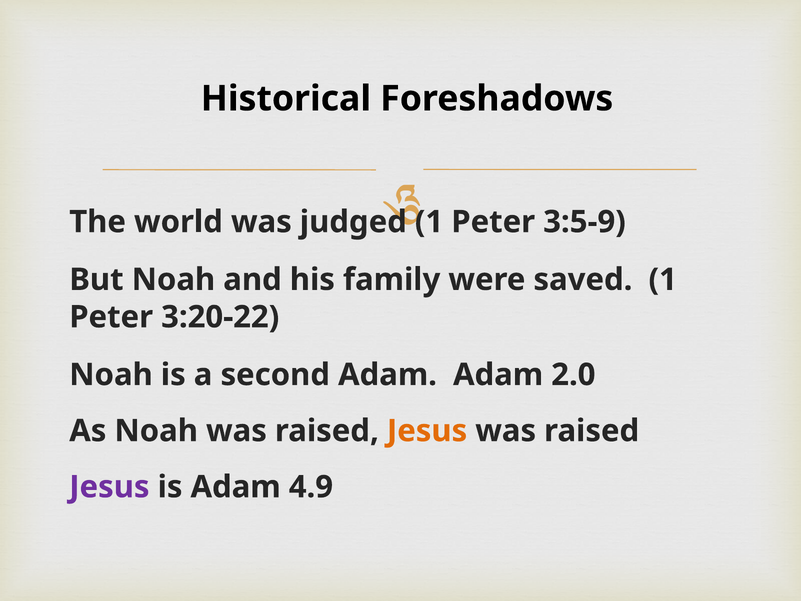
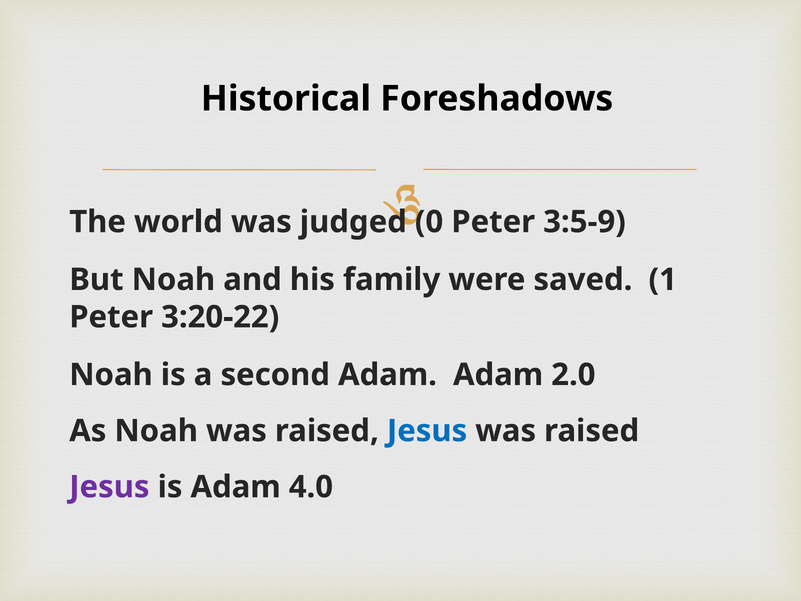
judged 1: 1 -> 0 (429, 222)
Jesus colour: orange -> blue (427, 431)
4.9: 4.9 -> 4.0 (311, 487)
